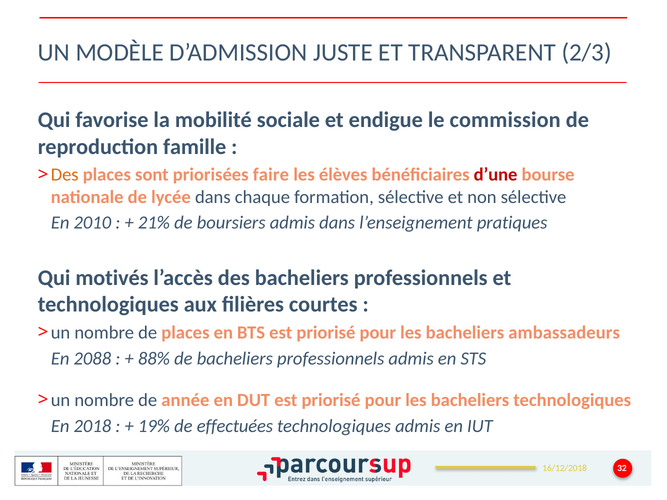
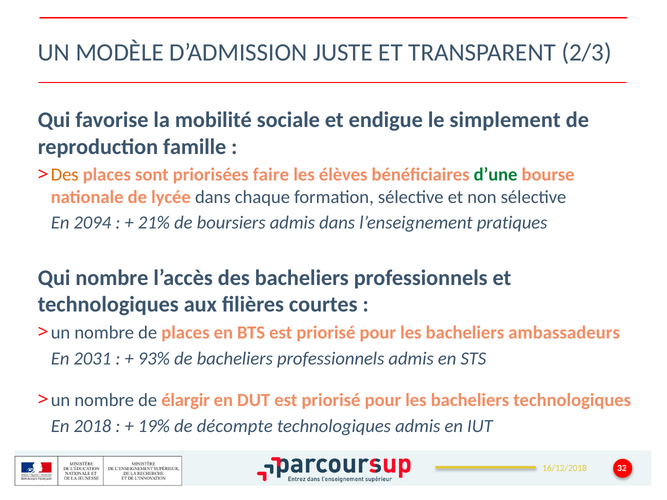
commission: commission -> simplement (505, 120)
d’une colour: red -> green (496, 175)
2010: 2010 -> 2094 (92, 223)
Qui motivés: motivés -> nombre (112, 278)
2088: 2088 -> 2031 (92, 359)
88%: 88% -> 93% (154, 359)
année: année -> élargir (186, 400)
effectuées: effectuées -> décompte (235, 426)
